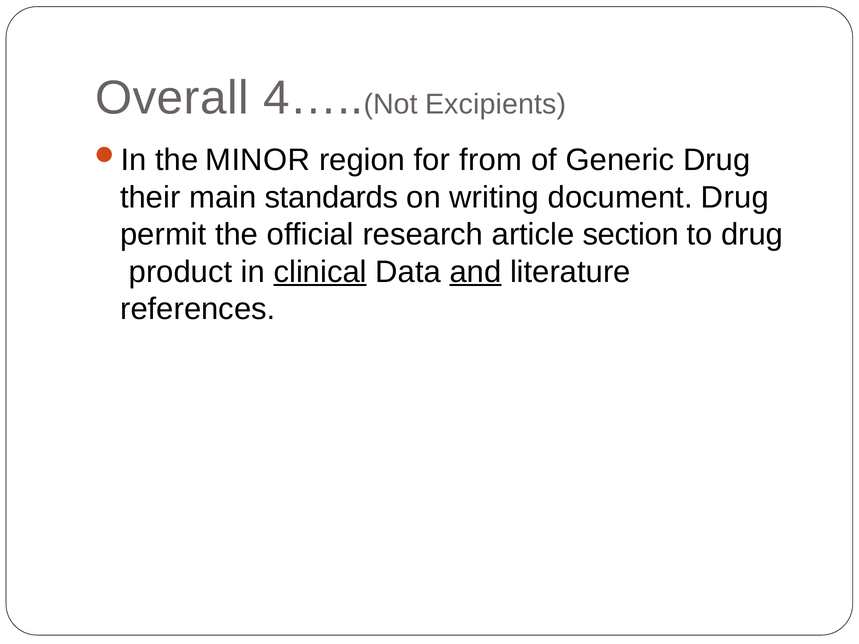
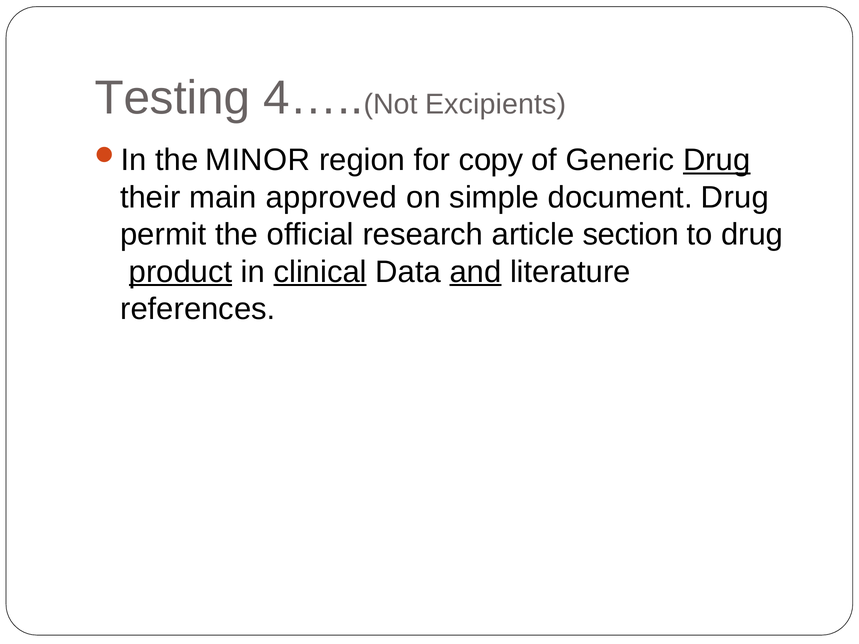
Overall: Overall -> Testing (172, 98)
from: from -> copy (491, 160)
Drug underline: none -> present (717, 160)
standards: standards -> approved (331, 197)
writing: writing -> simple (494, 197)
product underline: none -> present (181, 272)
